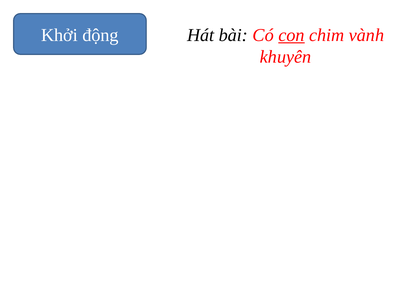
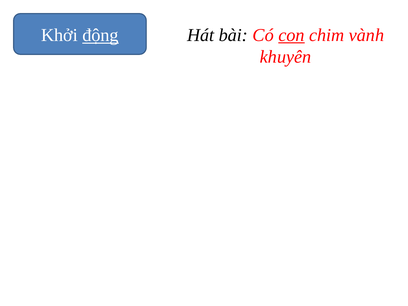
động underline: none -> present (100, 35)
